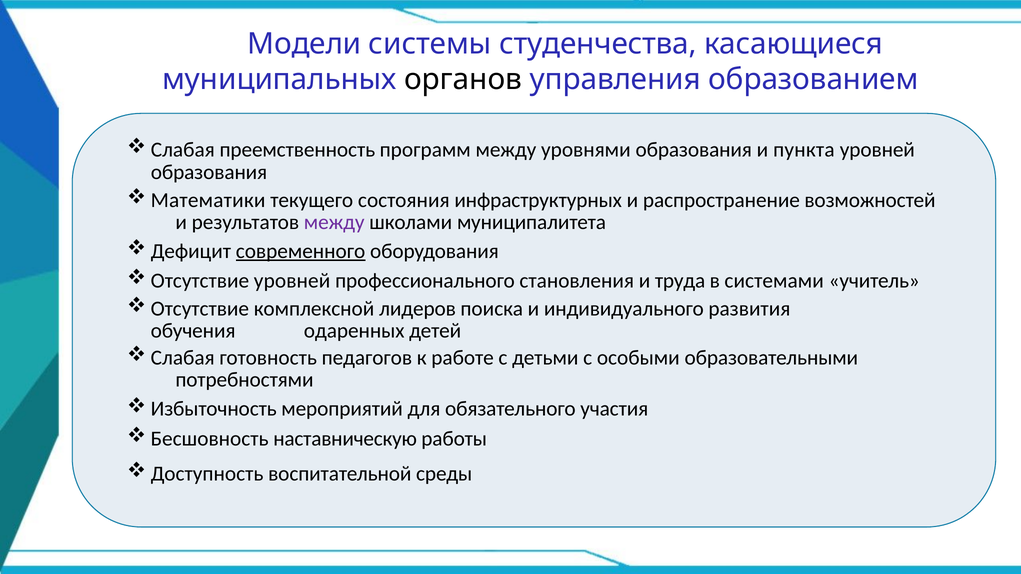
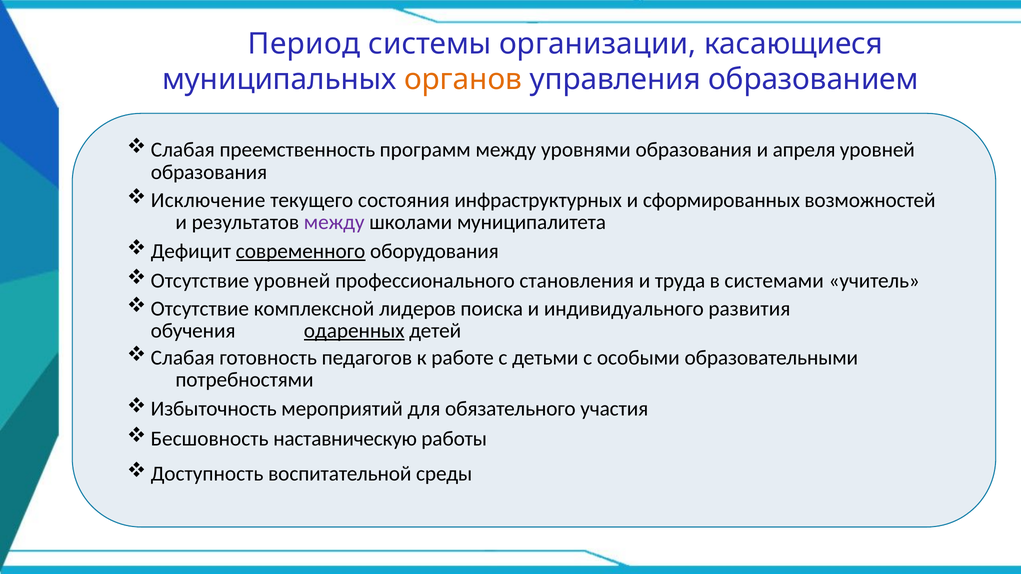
Модели: Модели -> Период (304, 44)
студенчества: студенчества -> организации (598, 44)
органов colour: black -> orange (463, 79)
пункта: пункта -> апреля (804, 150)
Математики: Математики -> Исключение (208, 200)
распространение: распространение -> сформированных (721, 200)
одаренных underline: none -> present (354, 331)
